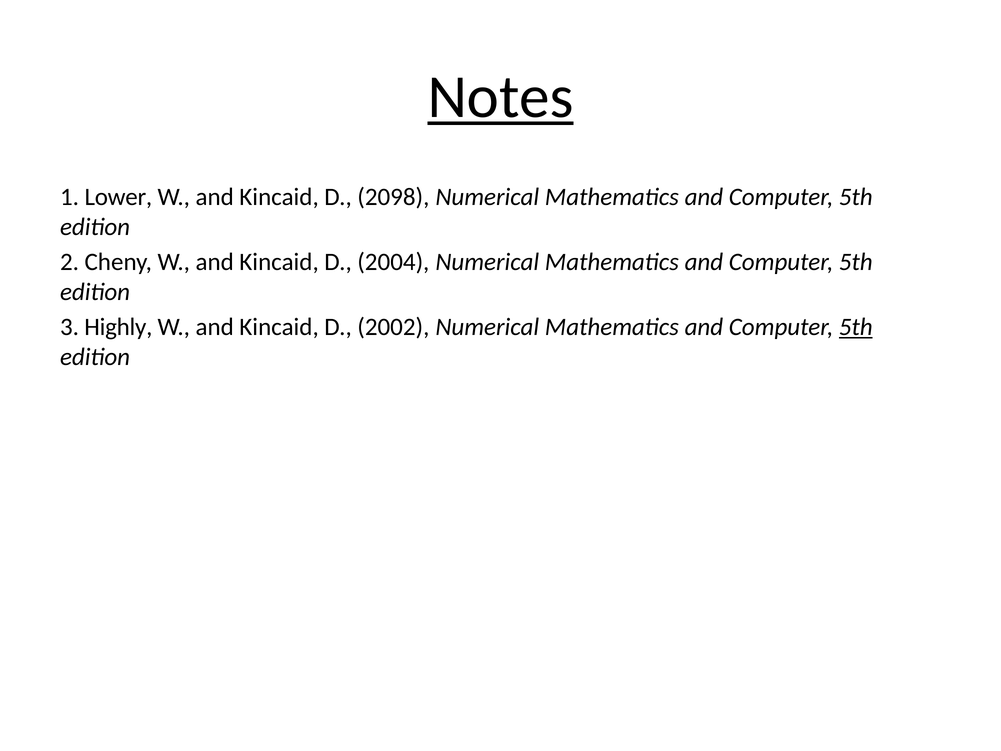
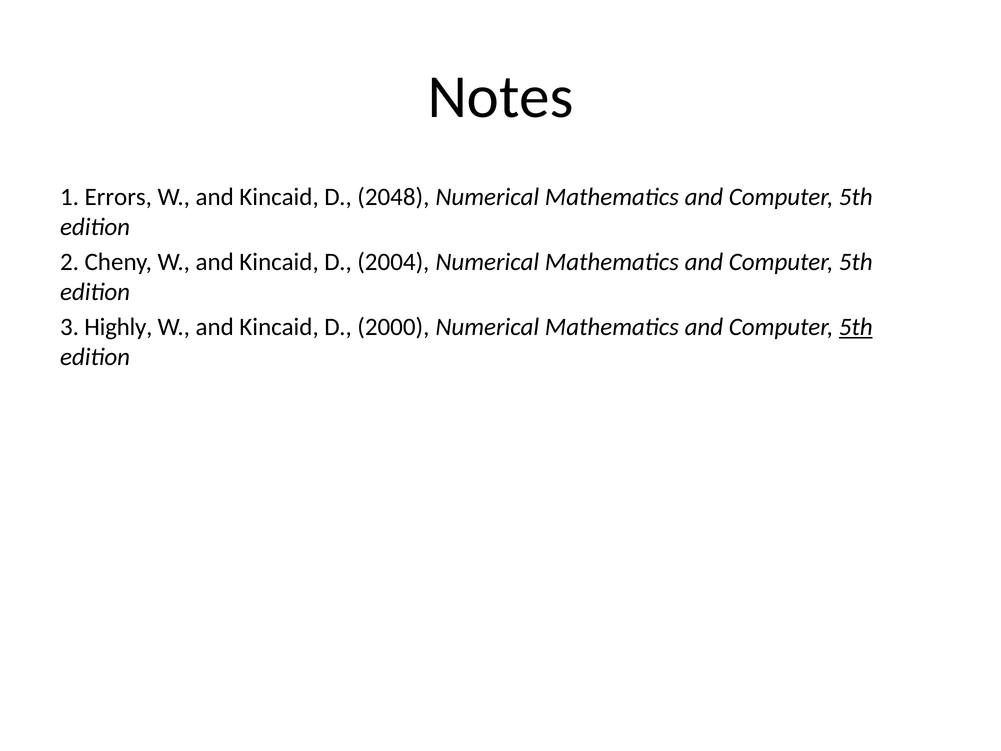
Notes underline: present -> none (501, 97)
Lower: Lower -> Errors (118, 197)
2098: 2098 -> 2048 (393, 197)
2002: 2002 -> 2000 (393, 327)
